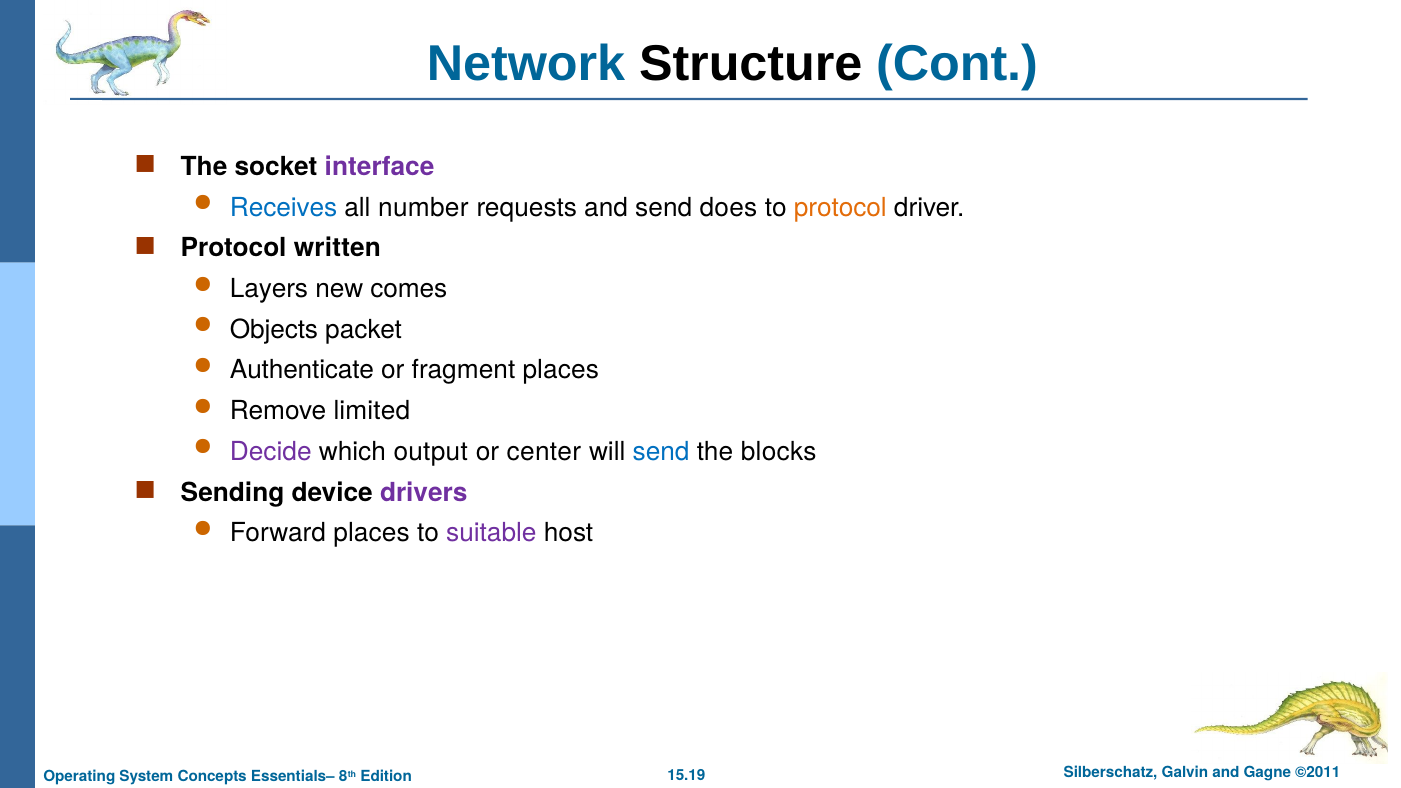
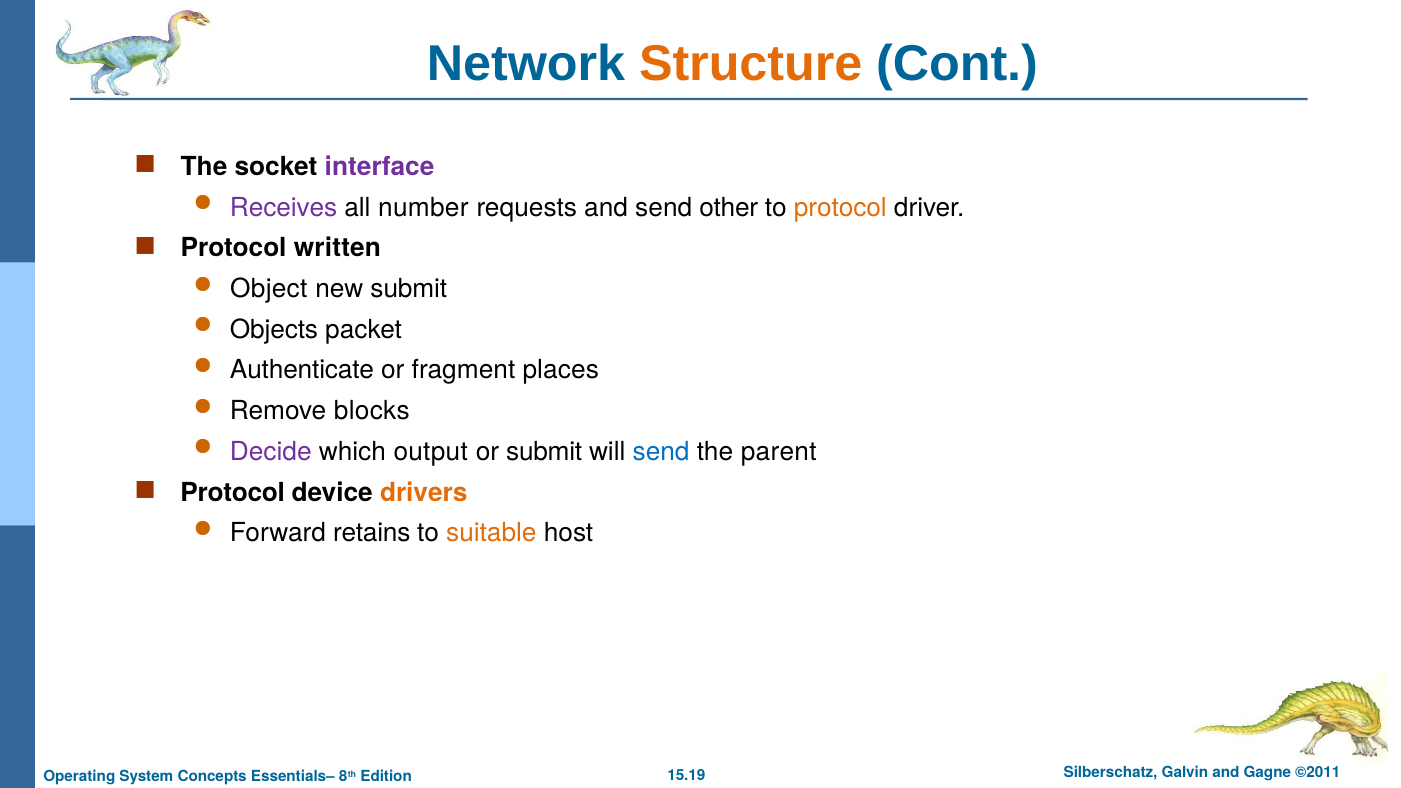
Structure colour: black -> orange (751, 64)
Receives colour: blue -> purple (284, 208)
does: does -> other (729, 208)
Layers: Layers -> Object (269, 289)
new comes: comes -> submit (409, 289)
limited: limited -> blocks (372, 411)
or center: center -> submit (544, 452)
blocks: blocks -> parent (779, 452)
Sending: Sending -> Protocol (233, 492)
drivers colour: purple -> orange (424, 492)
Forward places: places -> retains (372, 533)
suitable colour: purple -> orange (491, 533)
